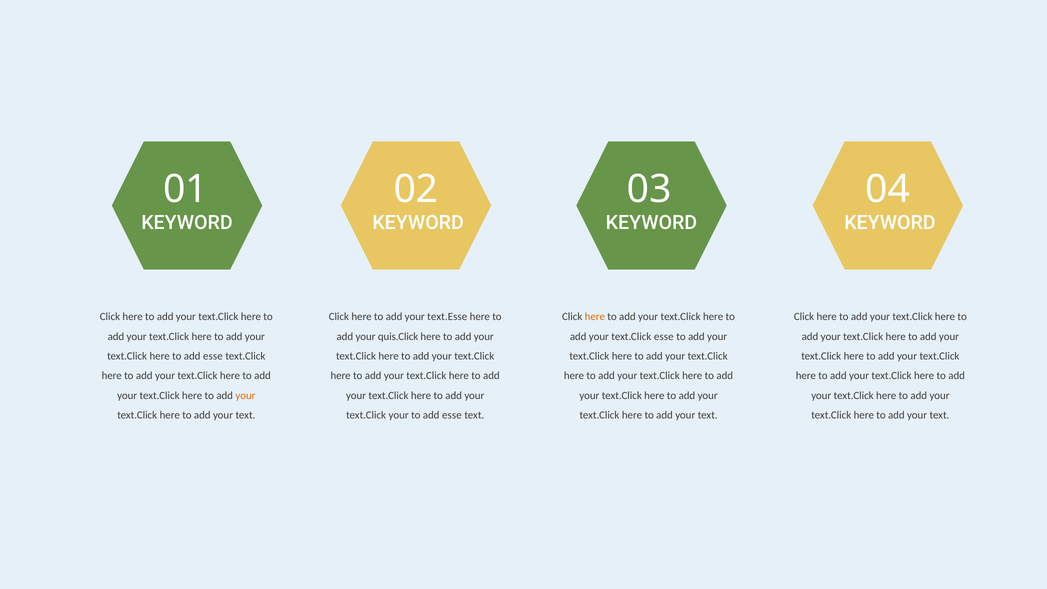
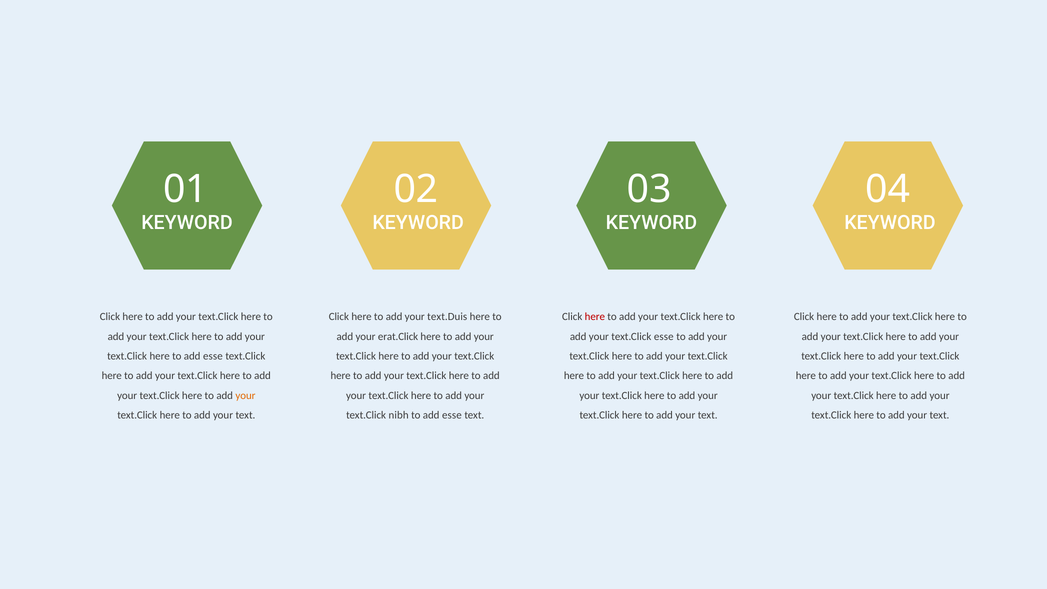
text.Esse: text.Esse -> text.Duis (447, 317)
here colour: orange -> red (595, 317)
quis.Click: quis.Click -> erat.Click (398, 336)
text.Click your: your -> nibh (399, 415)
